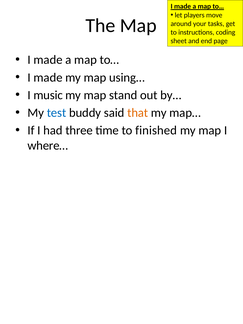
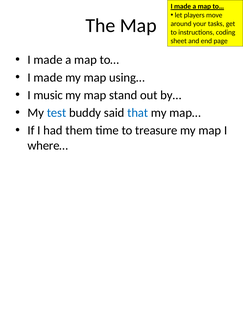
that colour: orange -> blue (138, 113)
three: three -> them (79, 130)
finished: finished -> treasure (156, 130)
